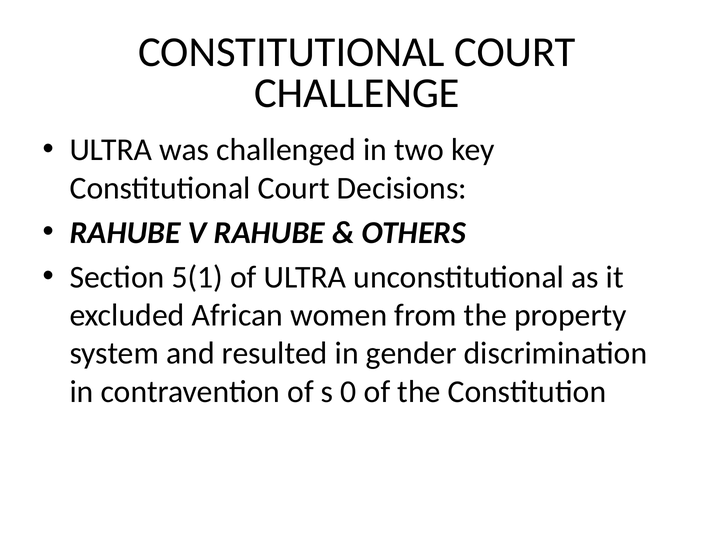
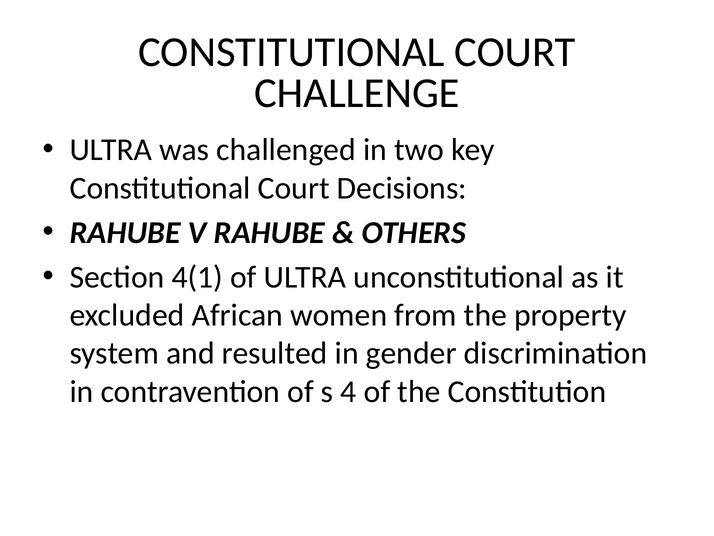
5(1: 5(1 -> 4(1 (197, 277)
0: 0 -> 4 (348, 391)
